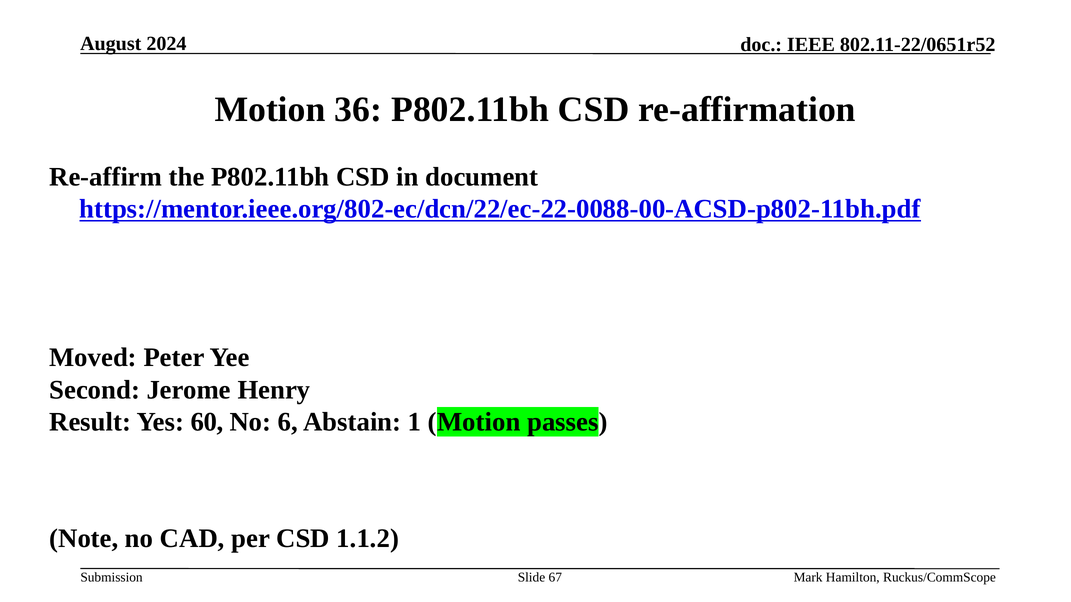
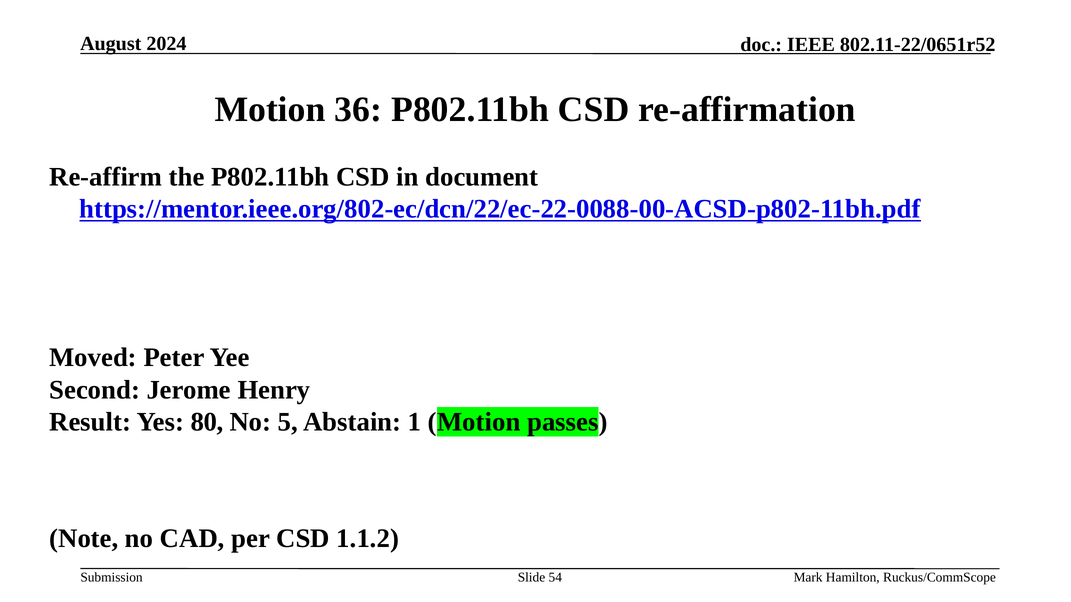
60: 60 -> 80 (207, 422)
6: 6 -> 5 (288, 422)
67: 67 -> 54 (555, 578)
